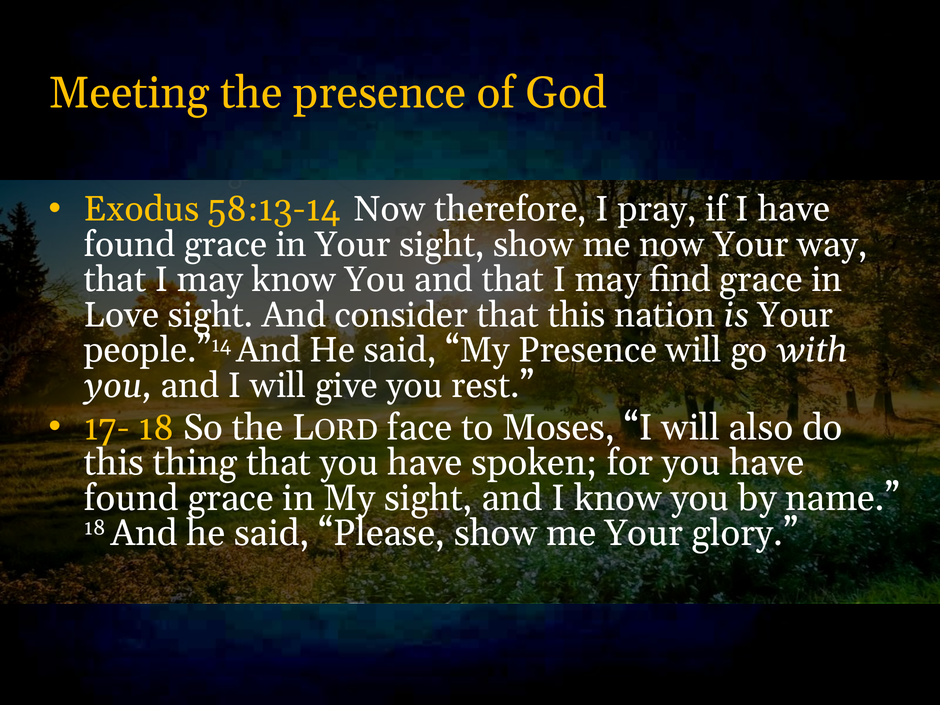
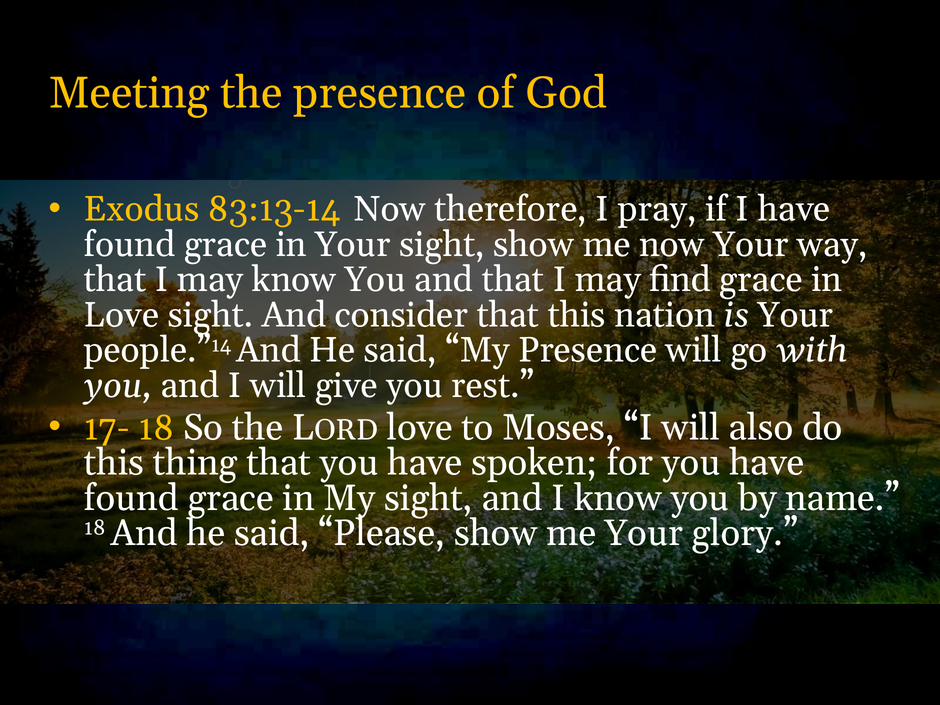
58:13-14: 58:13-14 -> 83:13-14 (274, 209)
face: face -> love (420, 428)
